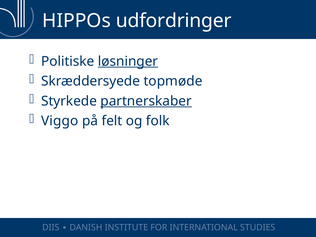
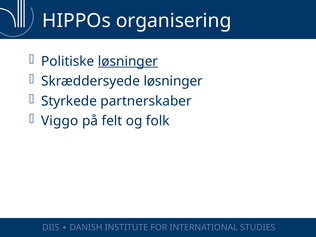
udfordringer: udfordringer -> organisering (174, 21)
Skræddersyede topmøde: topmøde -> løsninger (173, 81)
partnerskaber underline: present -> none (146, 101)
